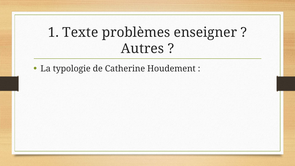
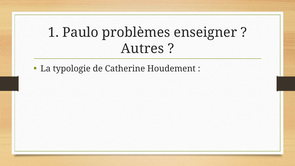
Texte: Texte -> Paulo (80, 32)
